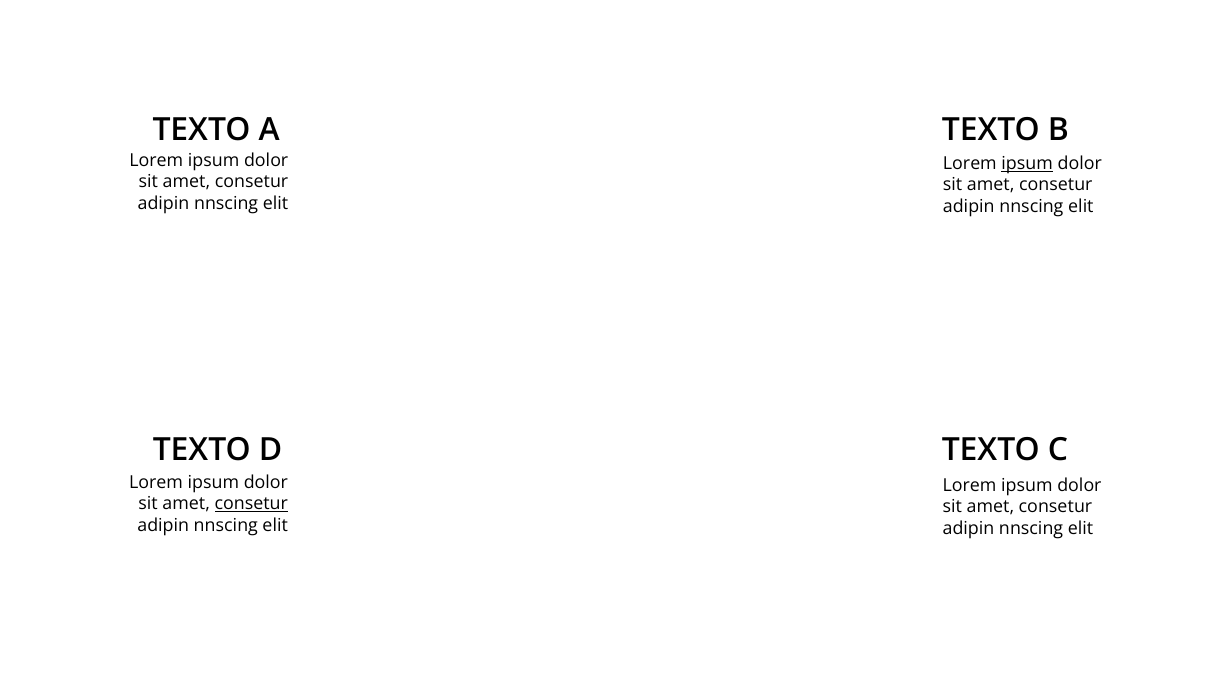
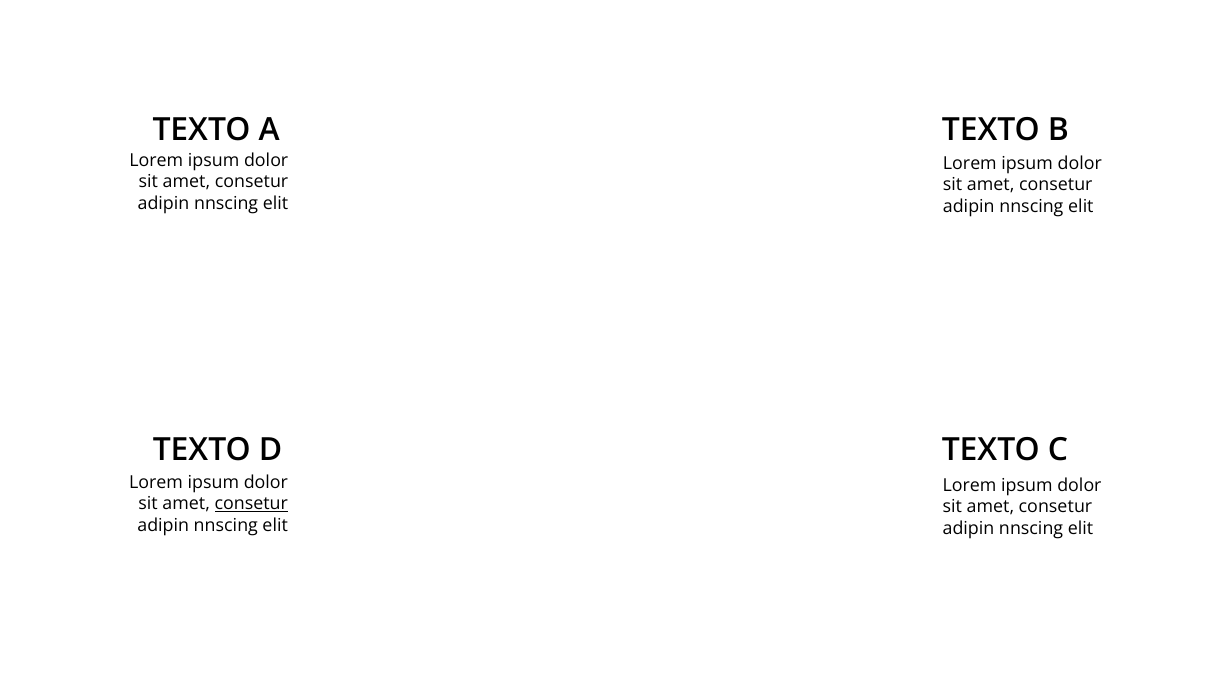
ipsum underline: present -> none (1027, 164)
